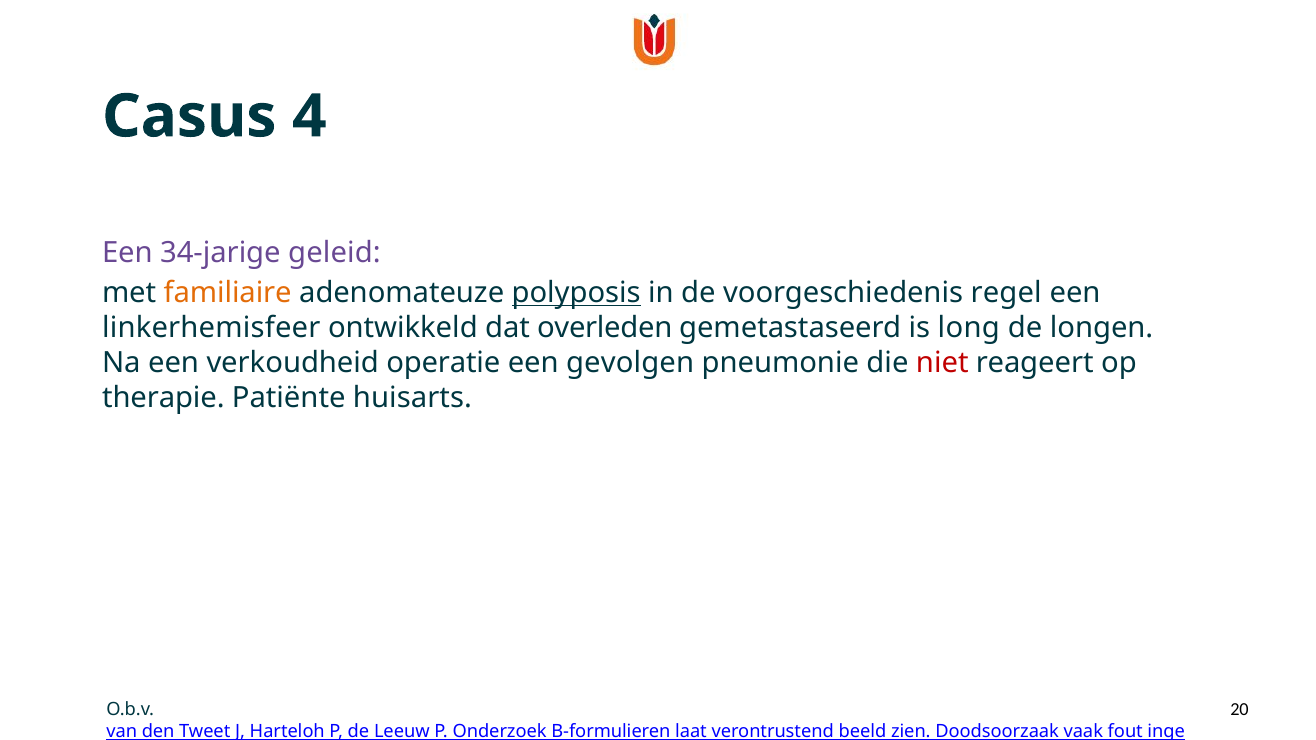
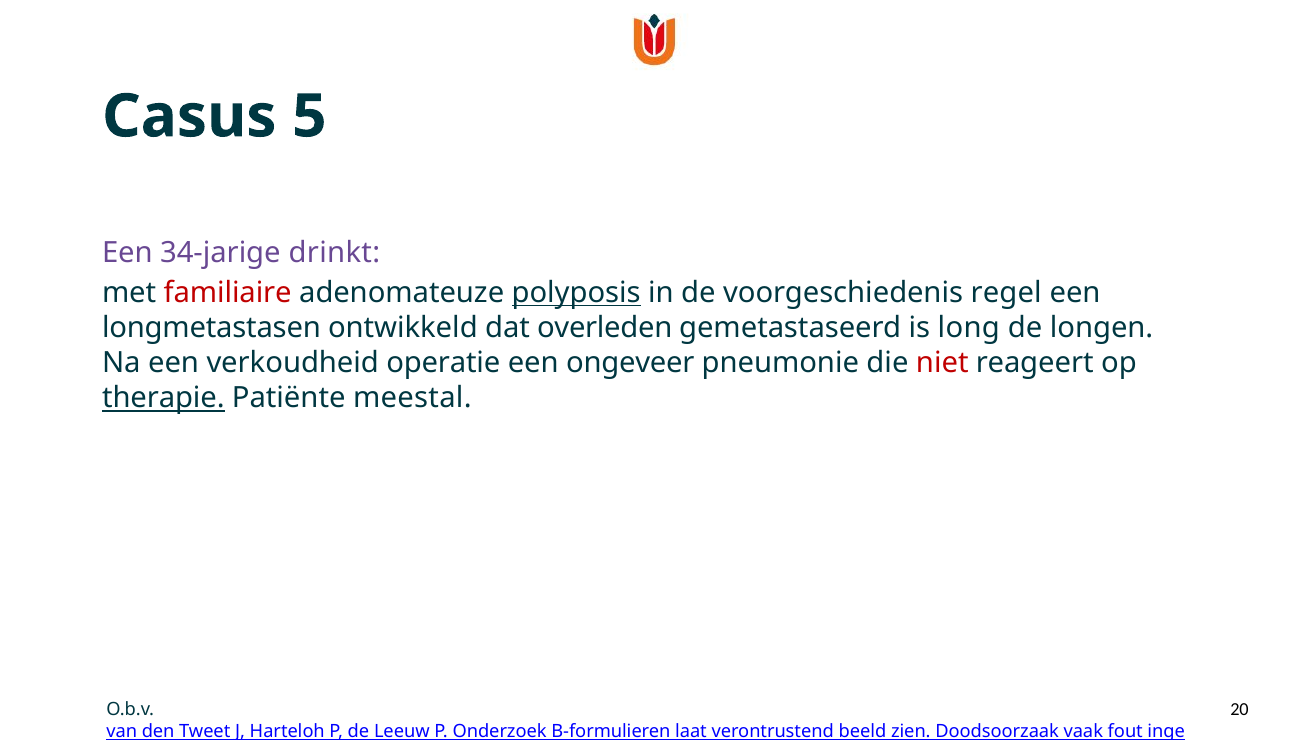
4: 4 -> 5 (309, 117)
geleid: geleid -> drinkt (334, 253)
familiaire colour: orange -> red (228, 293)
linkerhemisfeer: linkerhemisfeer -> longmetastasen (211, 328)
gevolgen: gevolgen -> ongeveer (630, 363)
therapie underline: none -> present (163, 398)
huisarts: huisarts -> meestal (412, 398)
